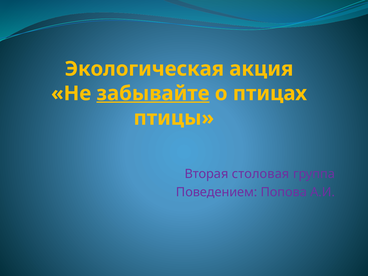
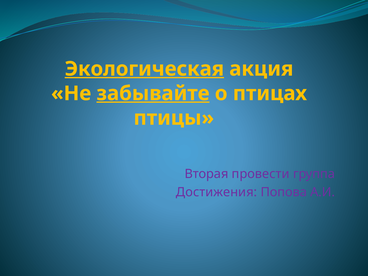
Экологическая underline: none -> present (144, 69)
столовая: столовая -> провести (261, 174)
Поведением: Поведением -> Достижения (217, 192)
